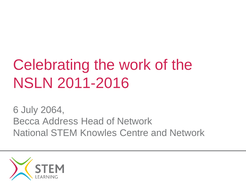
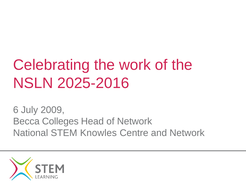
2011-2016: 2011-2016 -> 2025-2016 (93, 83)
2064: 2064 -> 2009 (53, 110)
Address: Address -> Colleges (60, 121)
